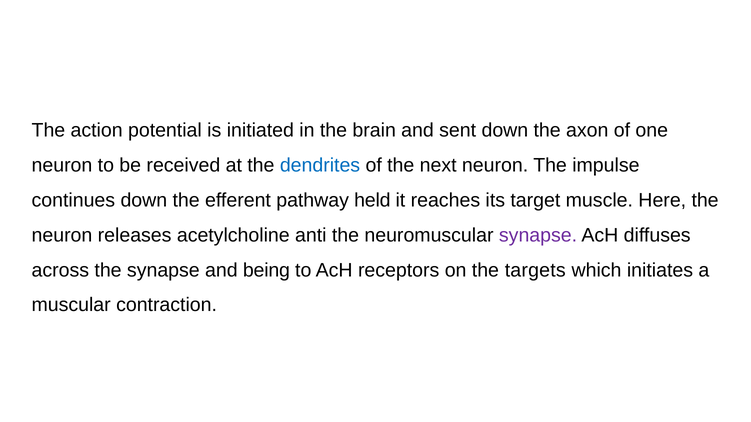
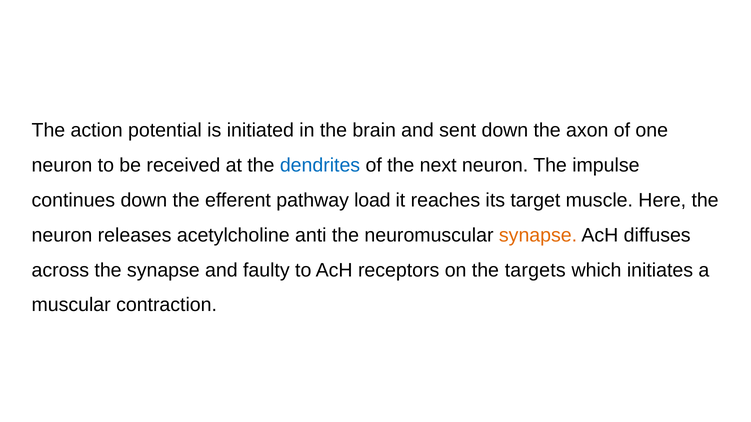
held: held -> load (372, 200)
synapse colour: purple -> orange (538, 235)
being: being -> faulty (266, 270)
